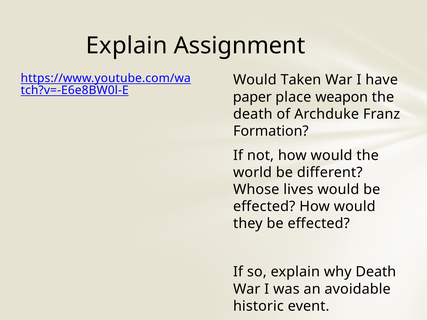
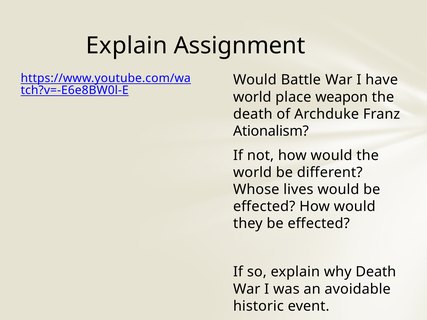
Taken: Taken -> Battle (301, 80)
paper: paper -> world (252, 97)
Formation: Formation -> Ationalism (271, 131)
